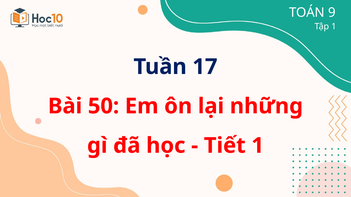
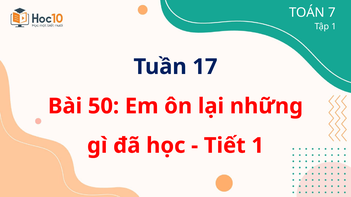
9: 9 -> 7 (332, 12)
